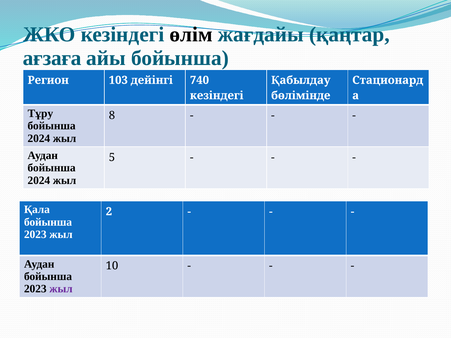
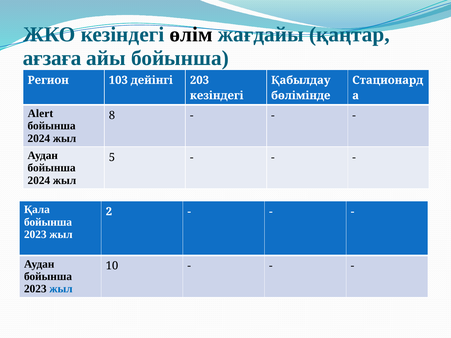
740: 740 -> 203 (199, 80)
Тұру: Тұру -> Alert (40, 113)
жыл colour: purple -> blue (61, 289)
